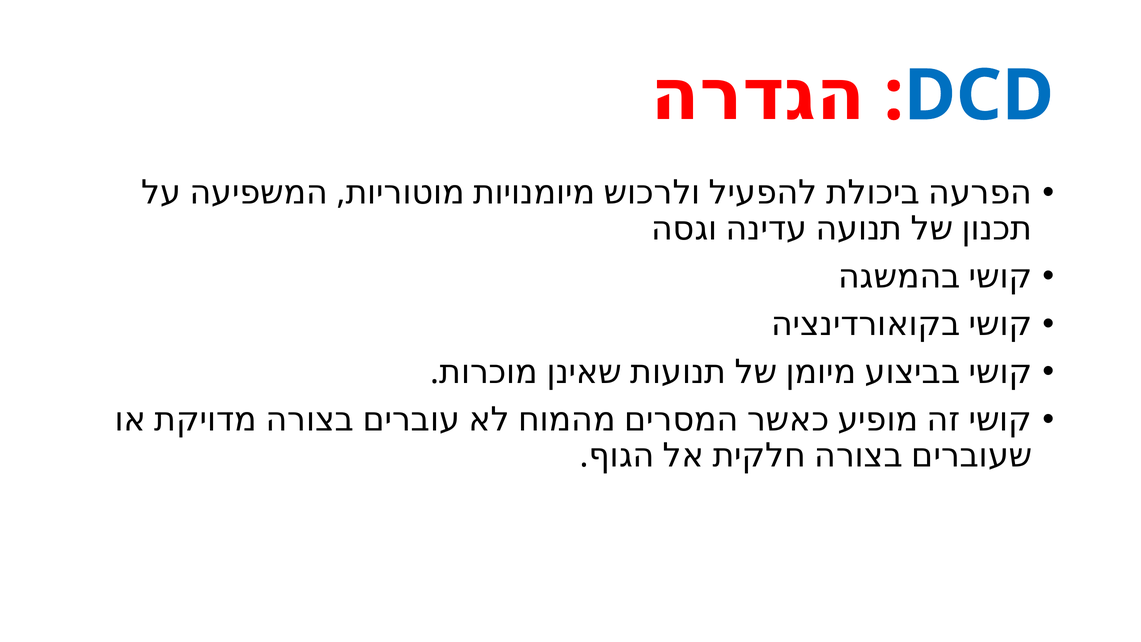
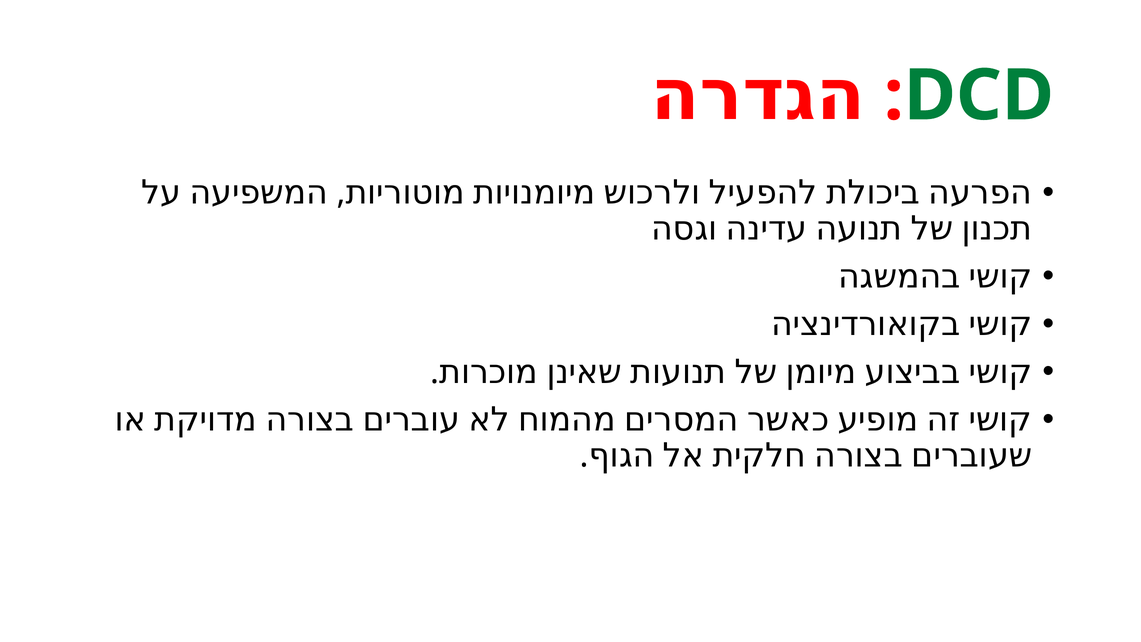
DCD colour: blue -> green (979, 96)
